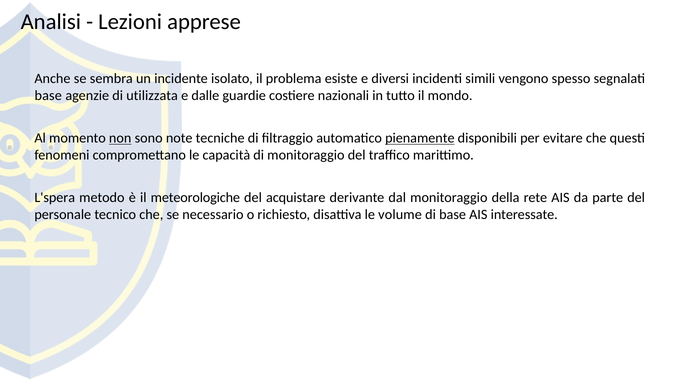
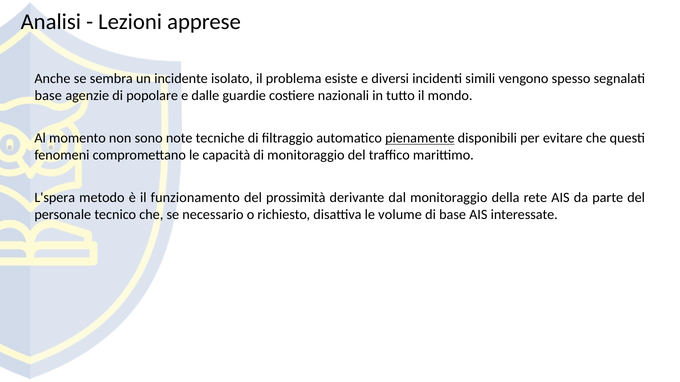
utilizzata: utilizzata -> popolare (152, 96)
non underline: present -> none (120, 138)
meteorologiche: meteorologiche -> funzionamento (195, 198)
acquistare: acquistare -> prossimità (296, 198)
